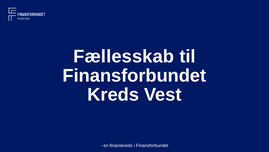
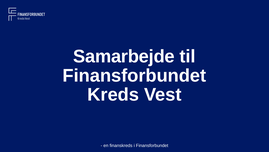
Fællesskab: Fællesskab -> Samarbejde (124, 56)
